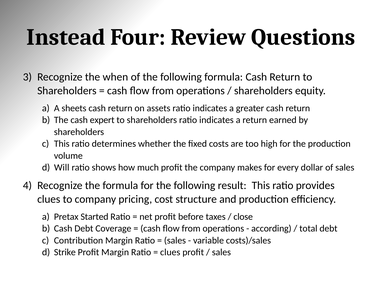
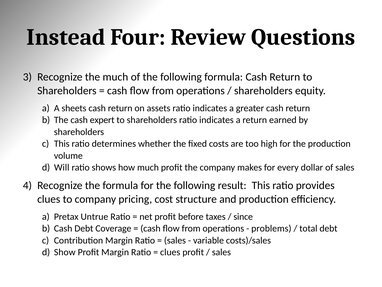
the when: when -> much (115, 77)
Started: Started -> Untrue (94, 216)
close: close -> since (243, 216)
according: according -> problems (271, 228)
Strike: Strike -> Show (65, 252)
